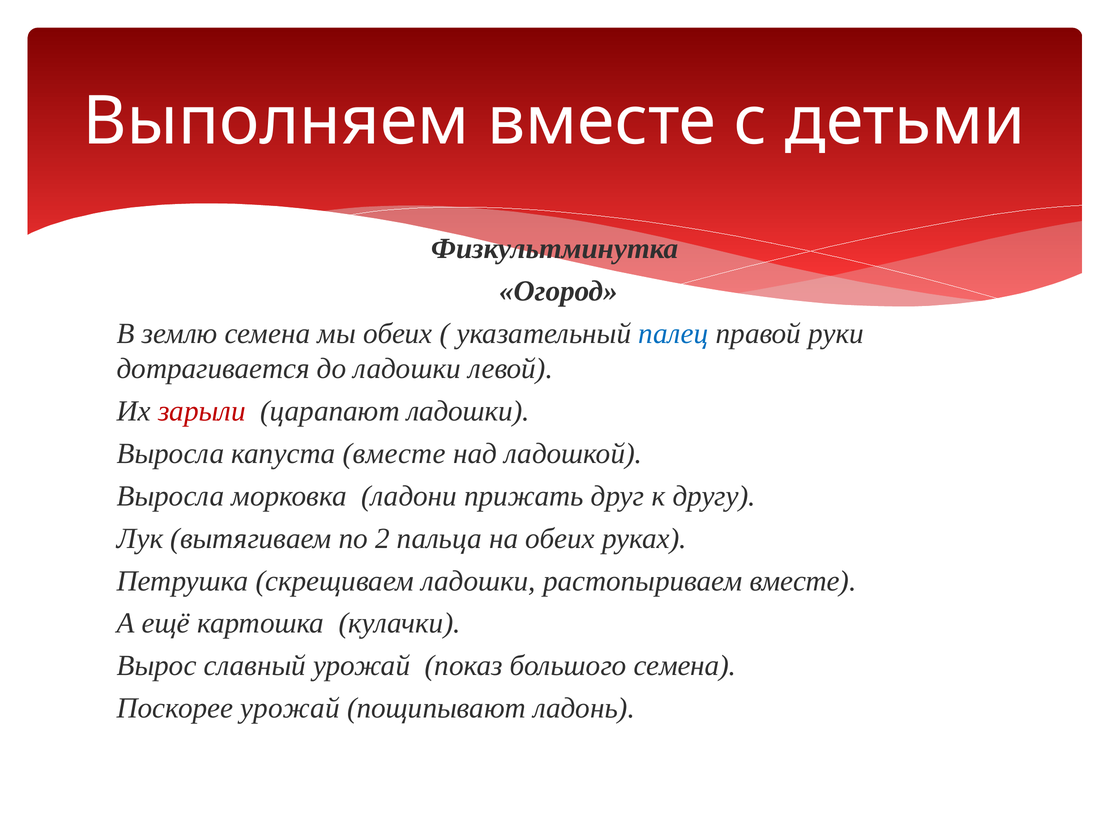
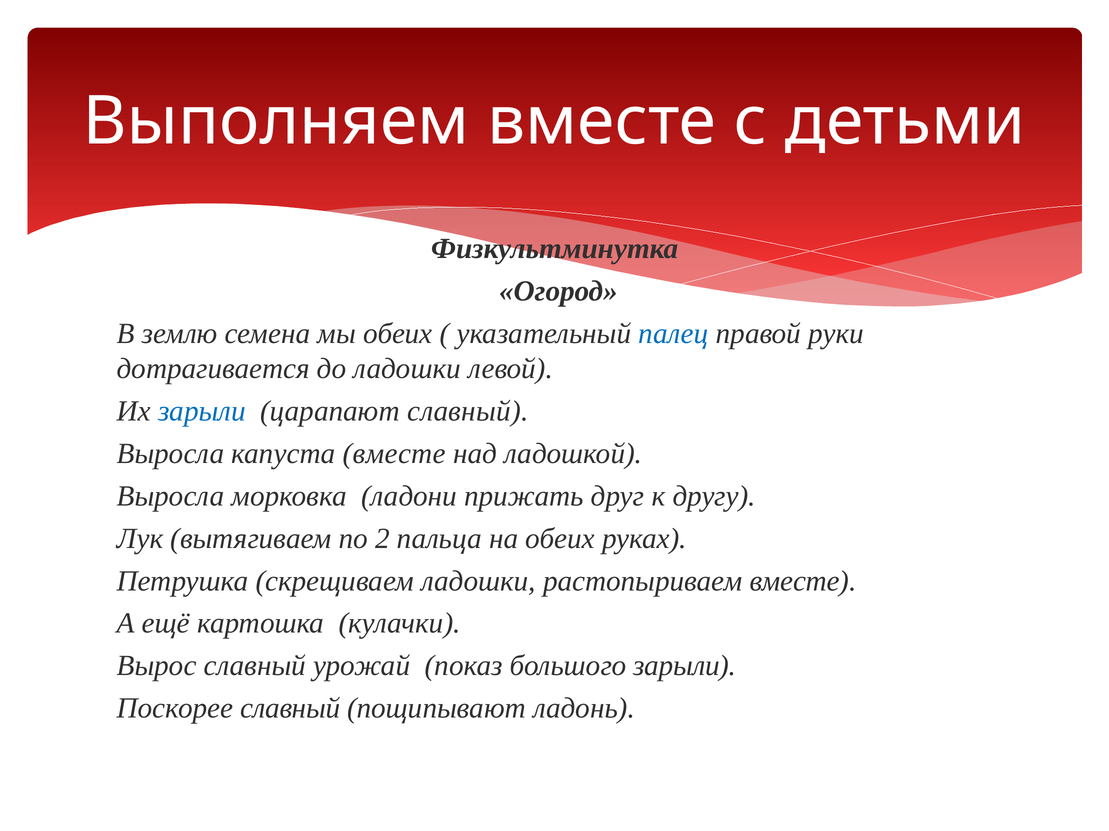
зарыли colour: red -> blue (202, 411)
царапают ладошки: ладошки -> славный (468, 411)
большого семена: семена -> зарыли (685, 666)
Поскорее урожай: урожай -> славный (290, 709)
